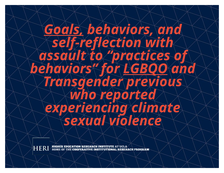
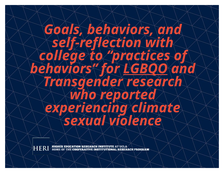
Goals underline: present -> none (64, 30)
assault: assault -> college (62, 56)
previous: previous -> research (154, 82)
